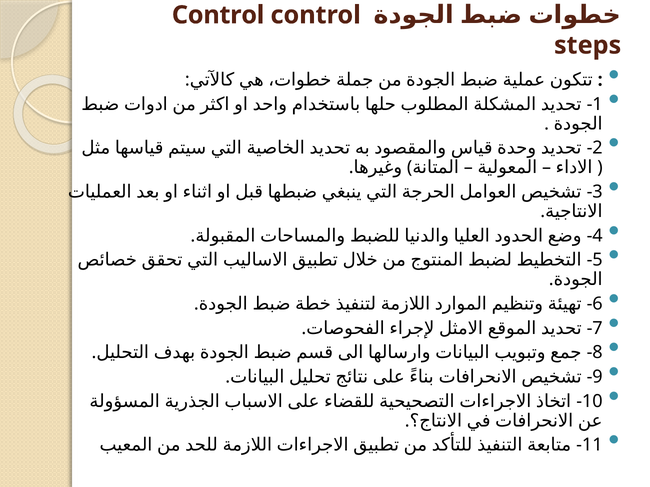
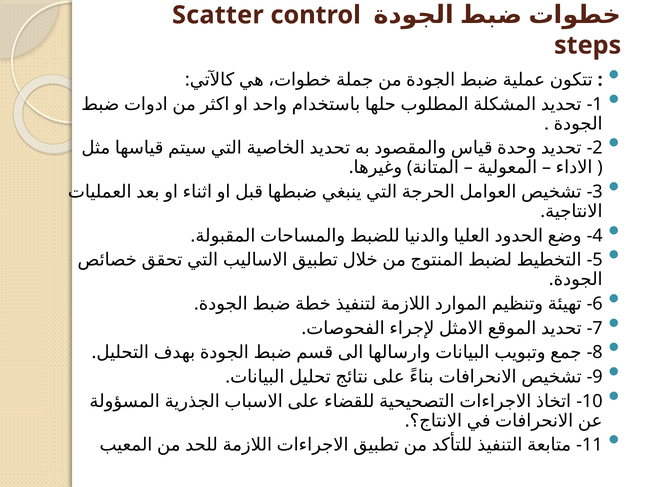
Control: Control -> Scatter (218, 15)
